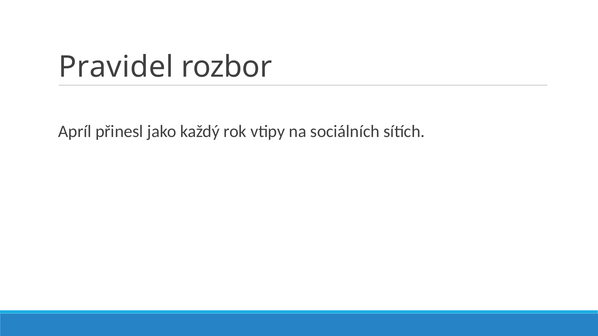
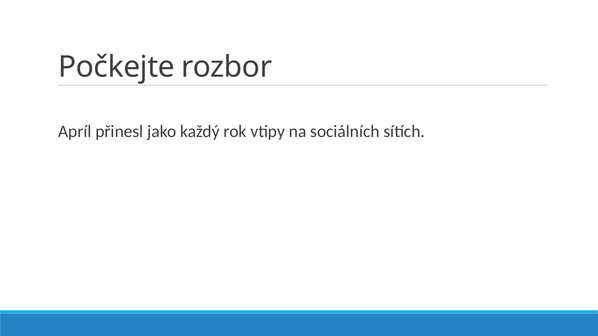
Pravidel: Pravidel -> Počkejte (116, 67)
